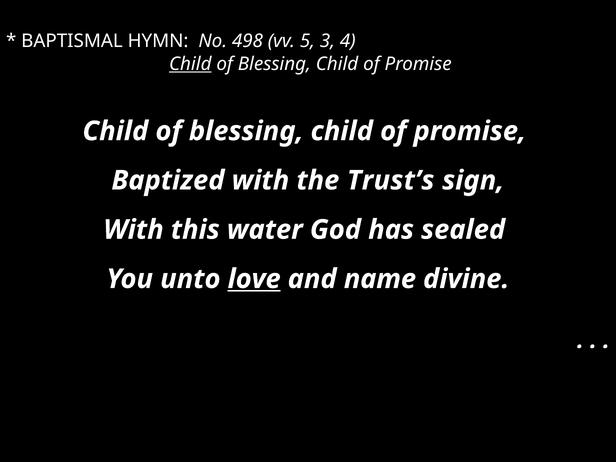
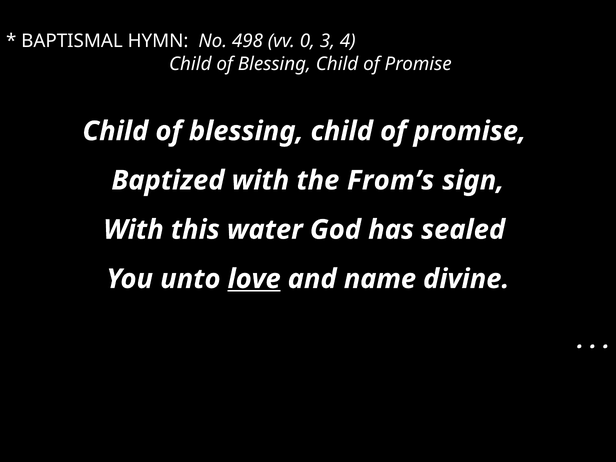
5: 5 -> 0 (307, 41)
Child underline: present -> none (190, 64)
Trust’s: Trust’s -> From’s (391, 180)
